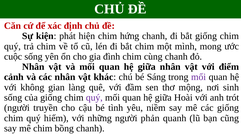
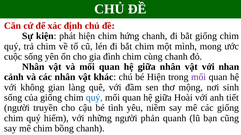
điểm: điểm -> nhan (229, 67)
bé Sáng: Sáng -> Hiện (156, 77)
quý colour: purple -> blue (94, 98)
trót: trót -> tiết (232, 98)
